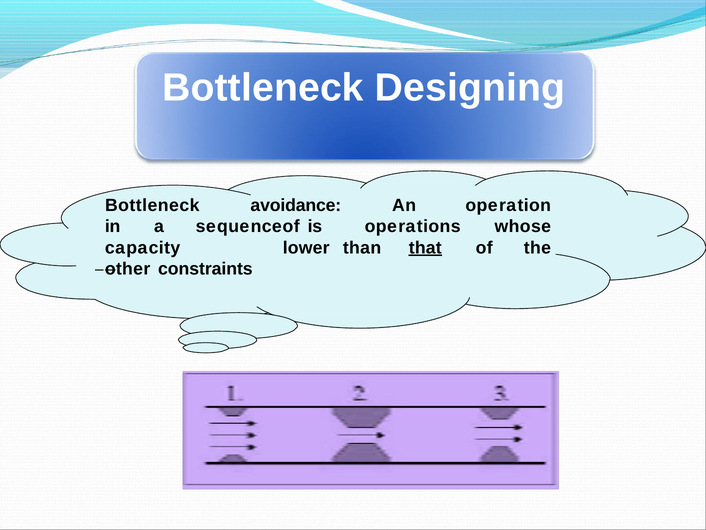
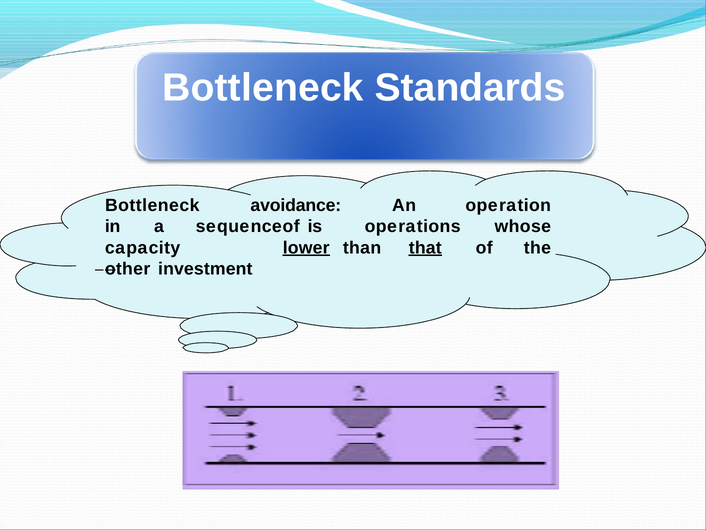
Designing: Designing -> Standards (470, 88)
lower underline: none -> present (306, 247)
constraints: constraints -> investment (205, 269)
